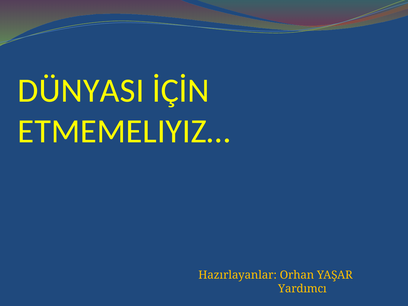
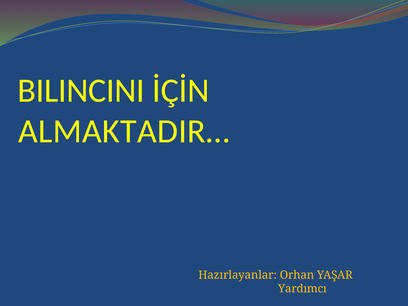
DÜNYASI: DÜNYASI -> BILINCINI (81, 91)
ETMEMELIYIZ…: ETMEMELIYIZ… -> ALMAKTADIR… (124, 131)
